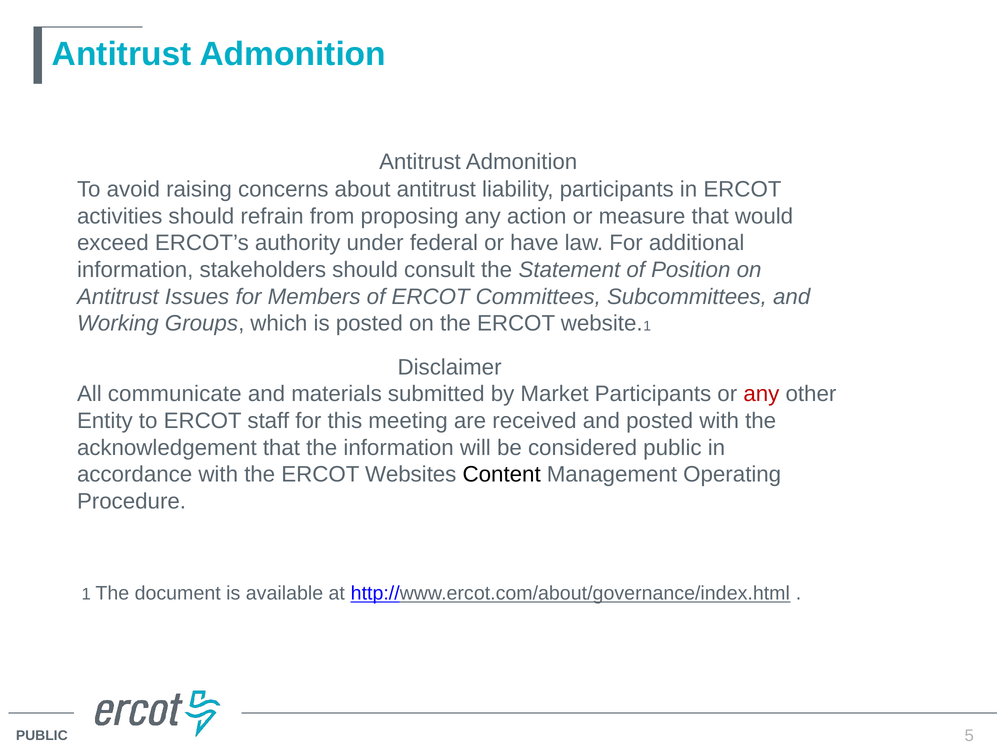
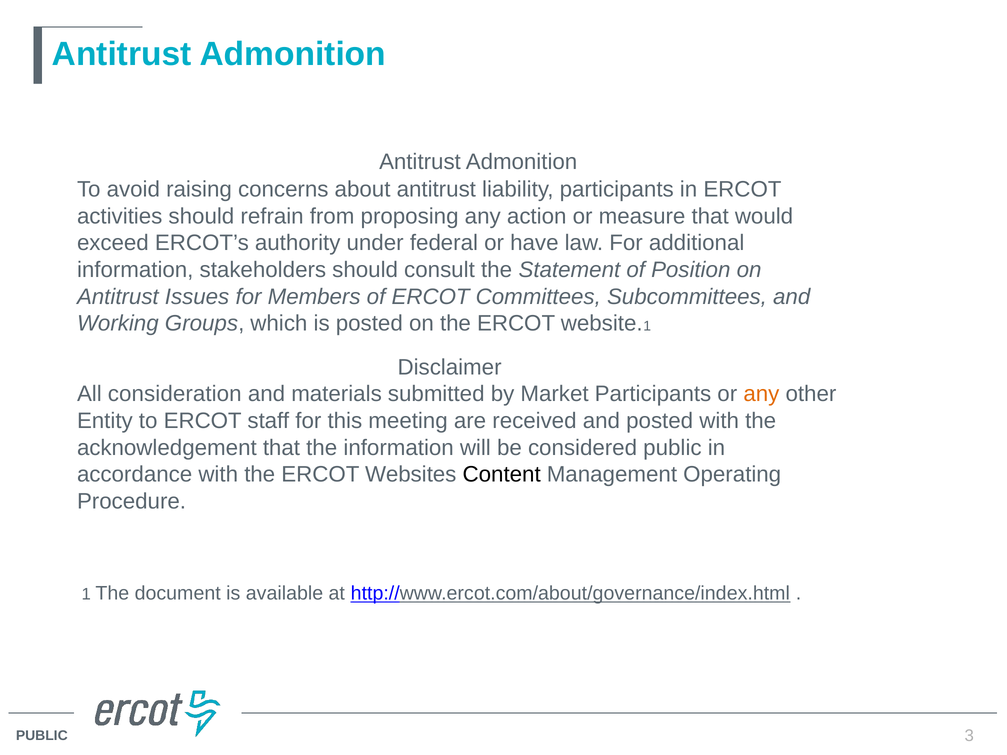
communicate: communicate -> consideration (175, 394)
any colour: red -> orange (761, 394)
5: 5 -> 3 (969, 736)
